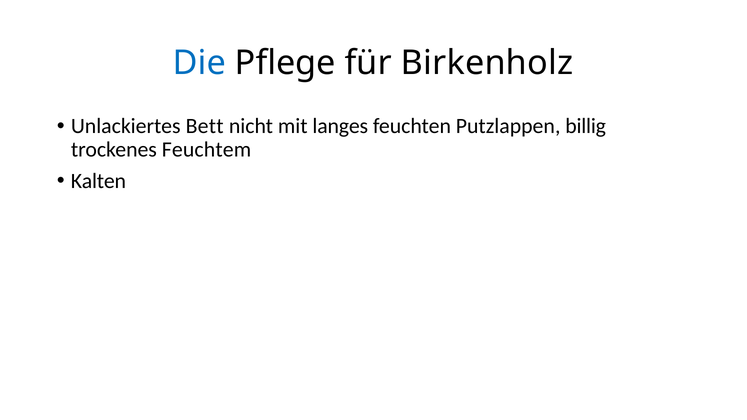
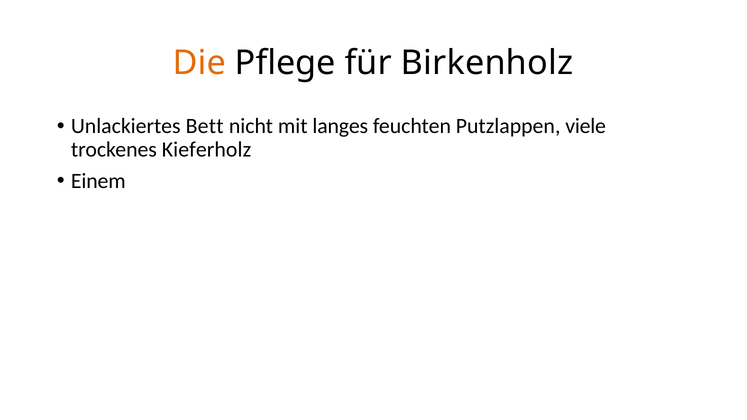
Die colour: blue -> orange (199, 63)
billig: billig -> viele (586, 126)
Feuchtem: Feuchtem -> Kieferholz (207, 150)
Kalten: Kalten -> Einem (98, 181)
